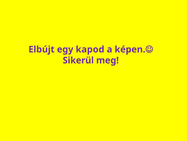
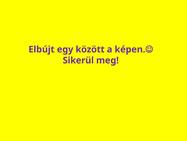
kapod: kapod -> között (90, 49)
